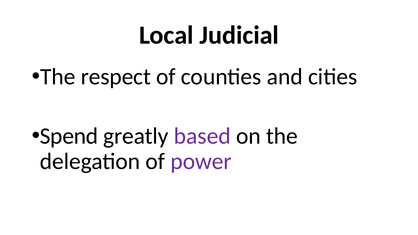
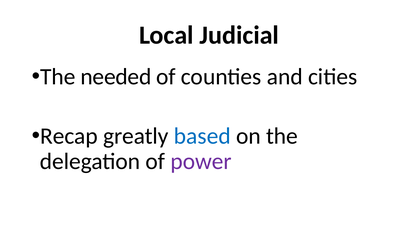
respect: respect -> needed (116, 77)
Spend: Spend -> Recap (69, 136)
based colour: purple -> blue (202, 136)
